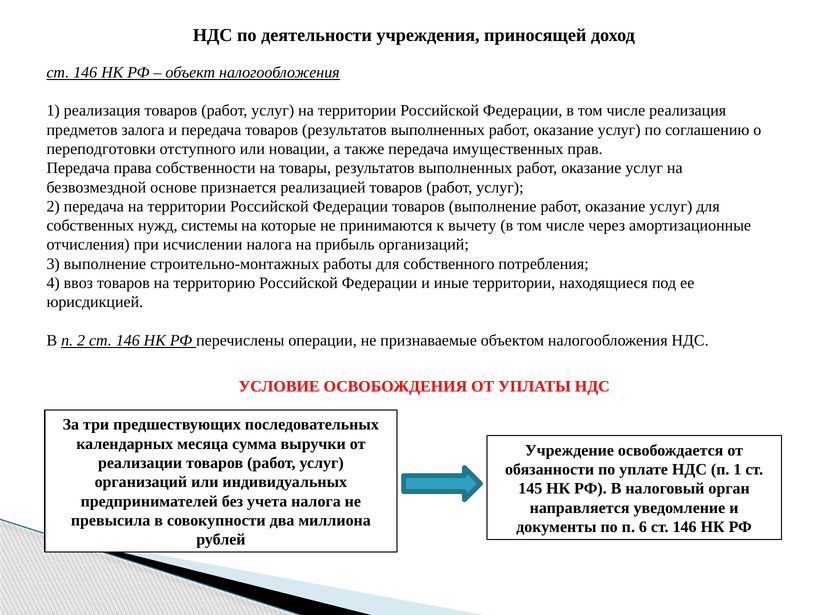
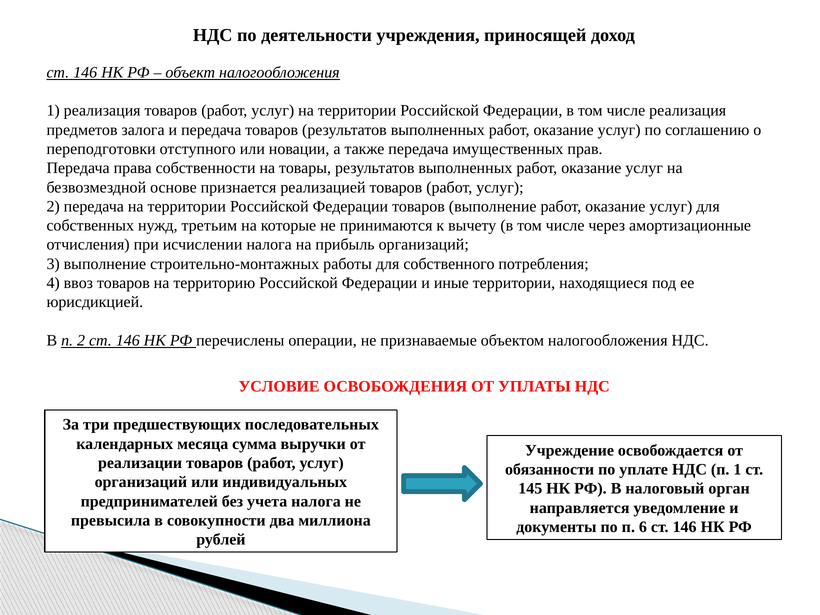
системы: системы -> третьим (209, 226)
